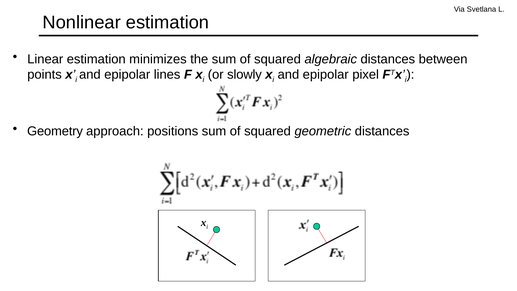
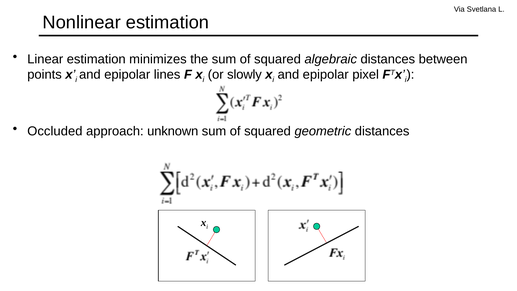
Geometry: Geometry -> Occluded (55, 131)
positions: positions -> unknown (173, 131)
